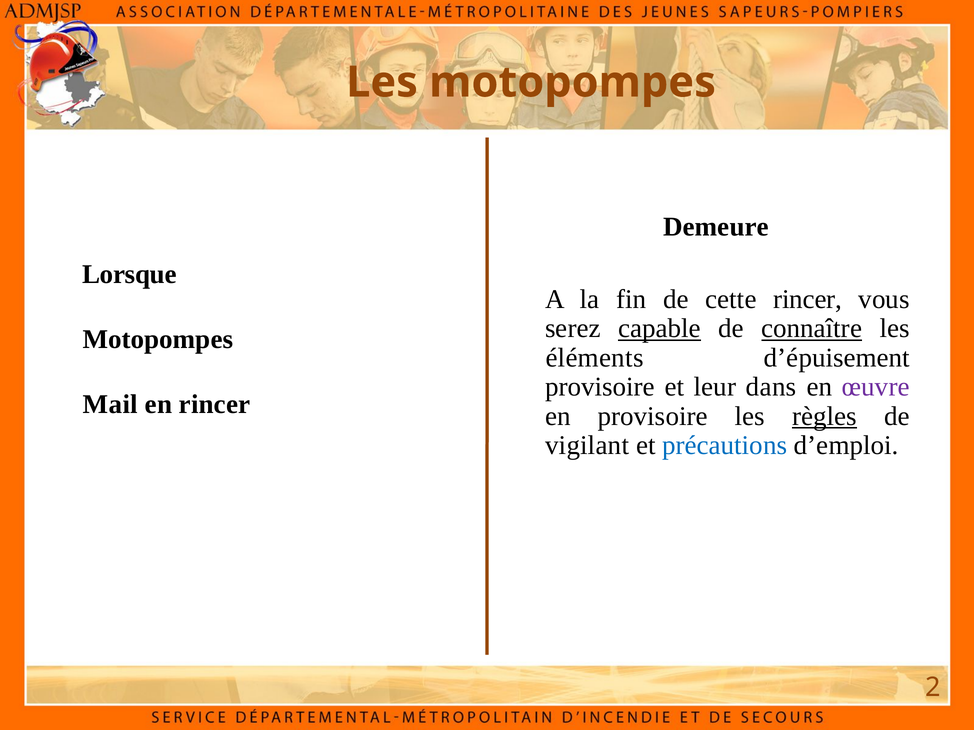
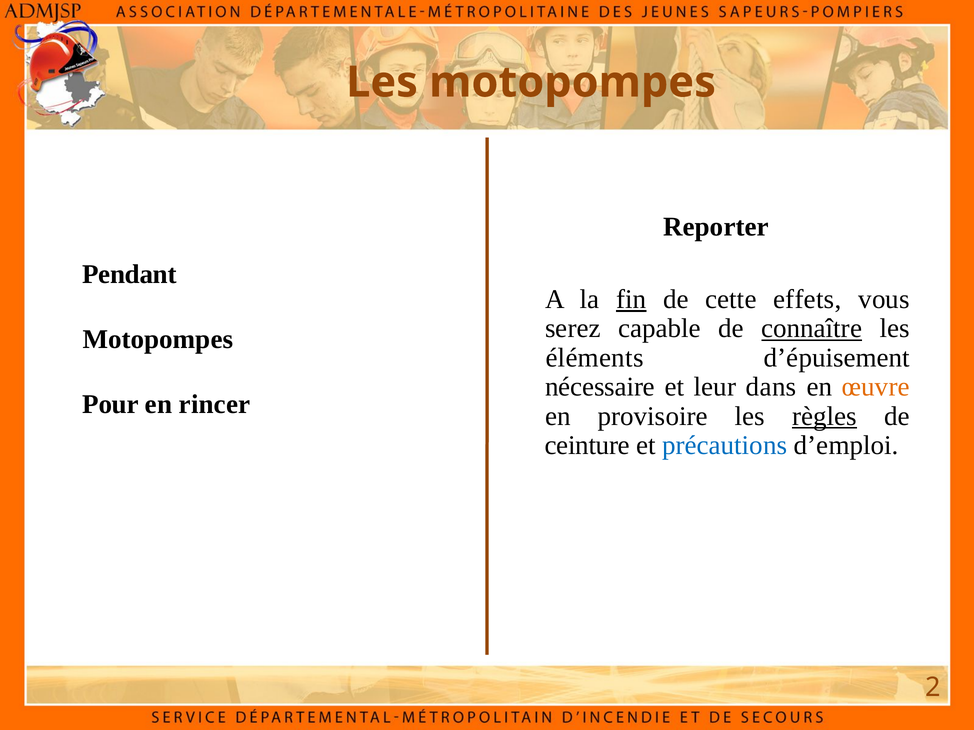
Demeure: Demeure -> Reporter (716, 227)
Lorsque: Lorsque -> Pendant (129, 275)
fin underline: none -> present (631, 300)
cette rincer: rincer -> effets (807, 300)
capable underline: present -> none (659, 329)
provisoire: provisoire -> nécessaire (600, 387)
œuvre colour: purple -> orange (876, 387)
Mail: Mail -> Pour (111, 404)
vigilant: vigilant -> ceinture (587, 446)
